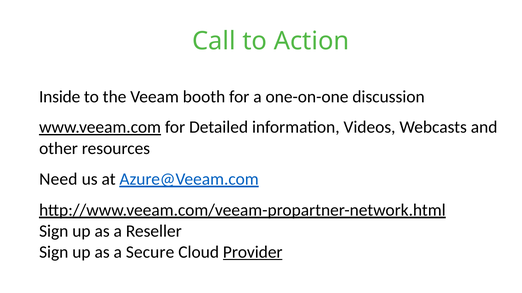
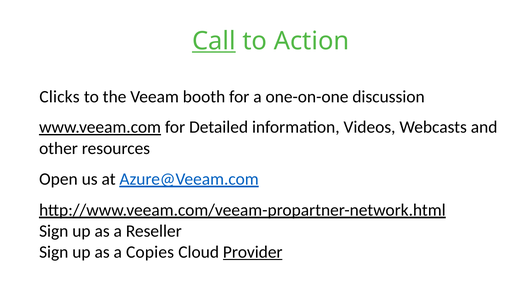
Call underline: none -> present (214, 41)
Inside: Inside -> Clicks (59, 97)
Need: Need -> Open (58, 179)
Secure: Secure -> Copies (150, 253)
